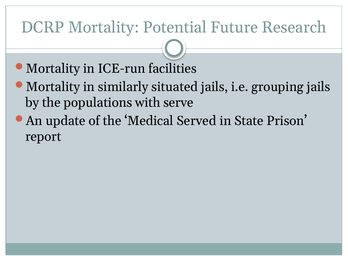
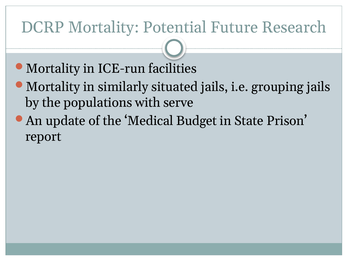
Served: Served -> Budget (197, 121)
